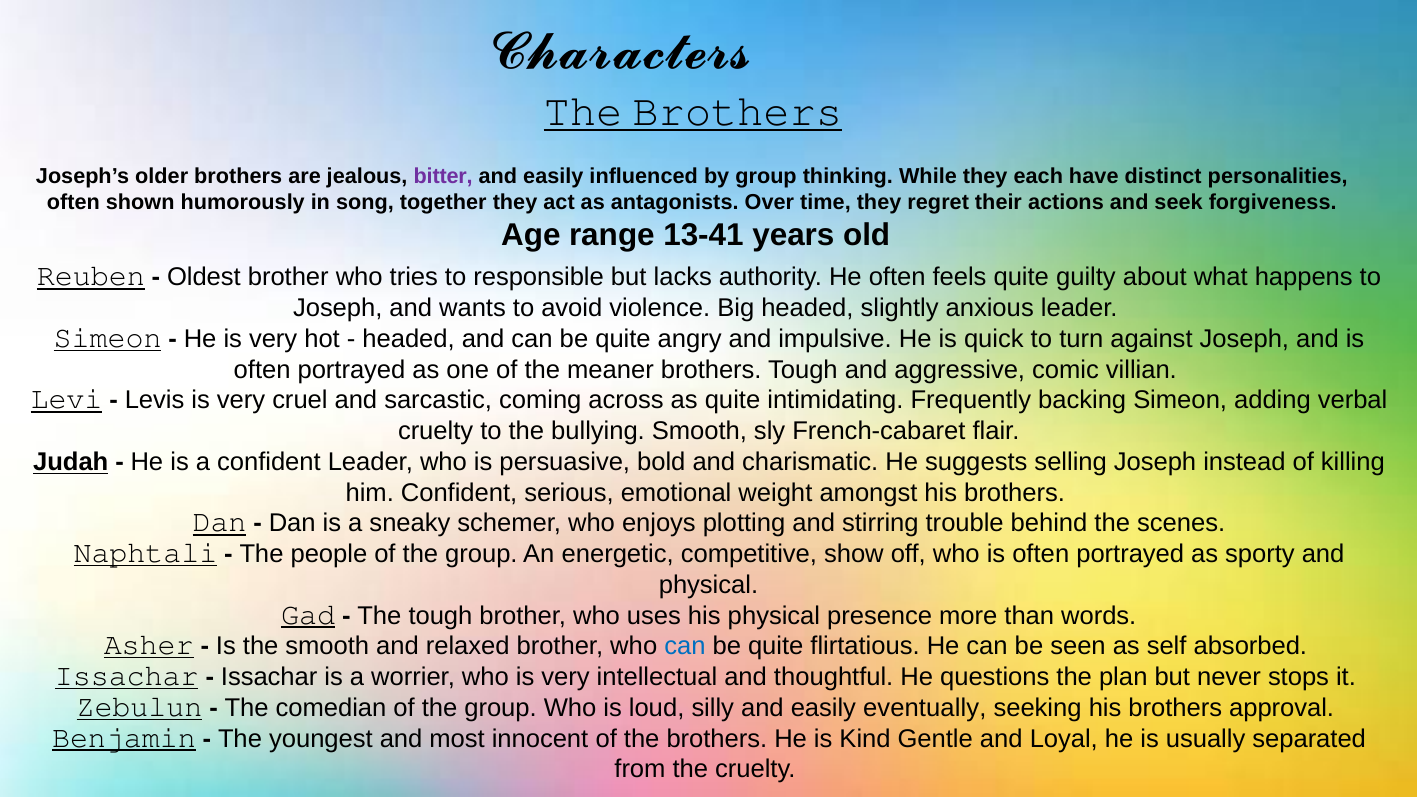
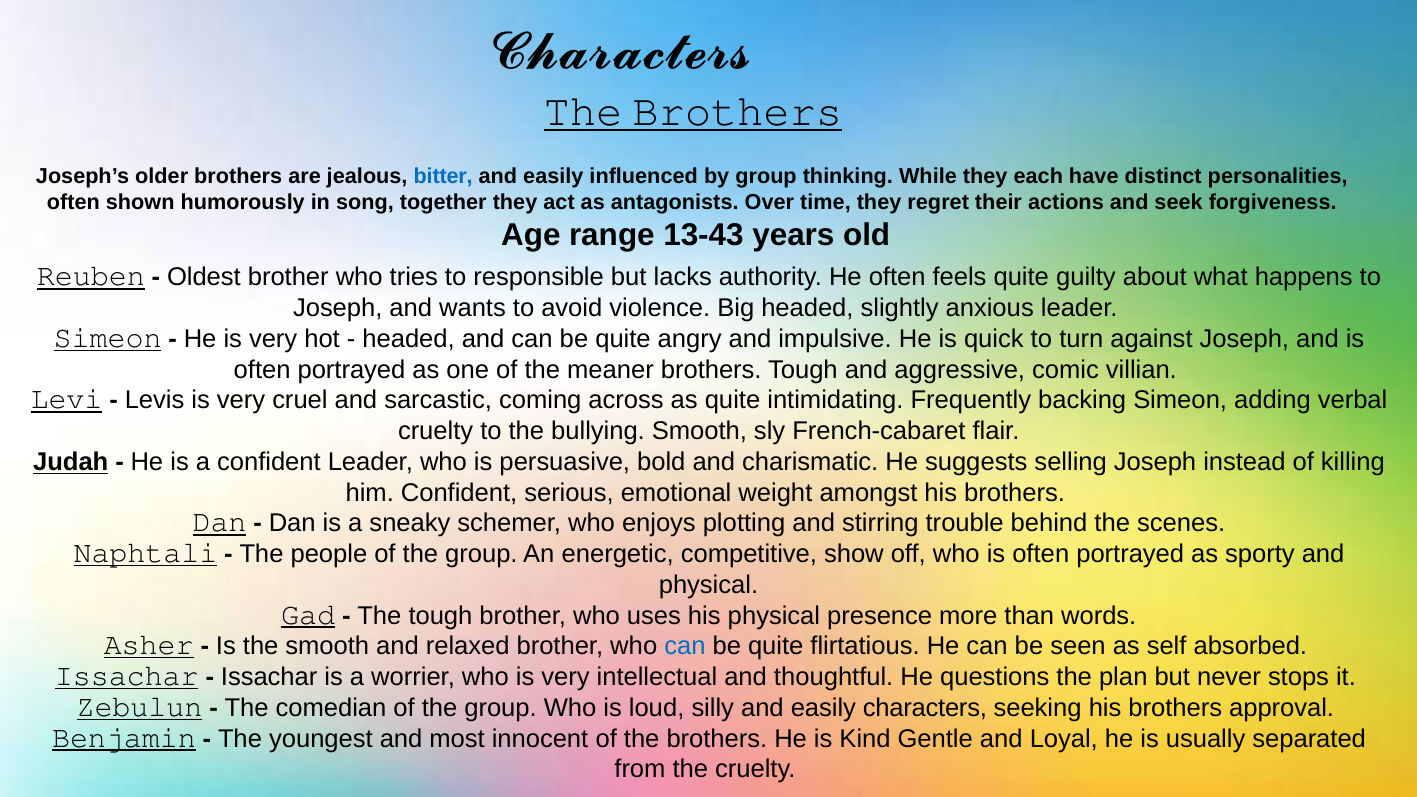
bitter colour: purple -> blue (443, 177)
13-41: 13-41 -> 13-43 (703, 235)
eventually: eventually -> characters (925, 708)
